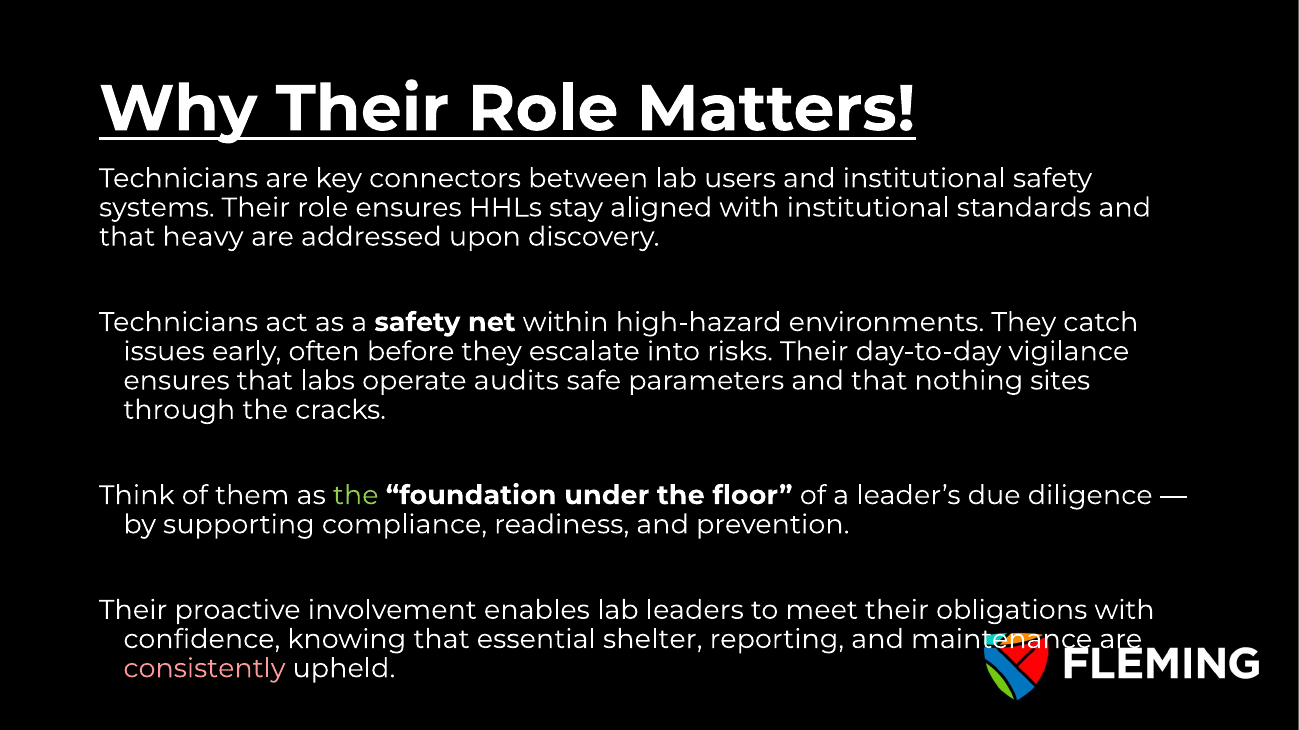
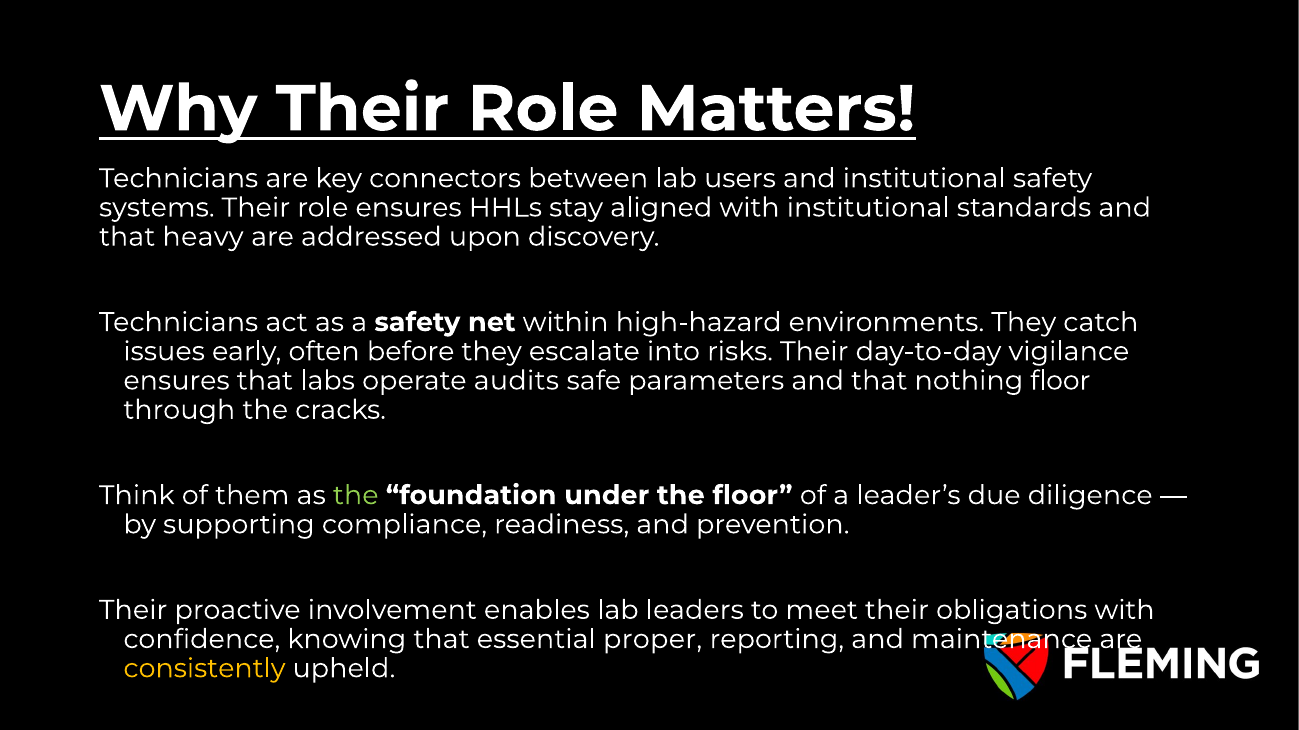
nothing sites: sites -> floor (1060, 381)
shelter: shelter -> proper (653, 640)
consistently colour: pink -> yellow (204, 669)
